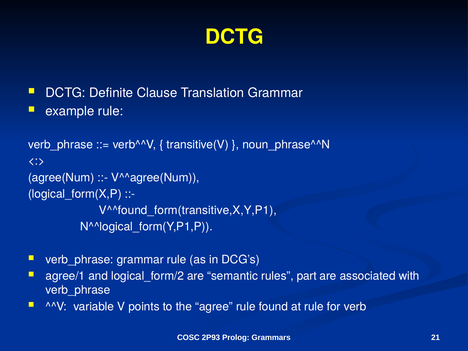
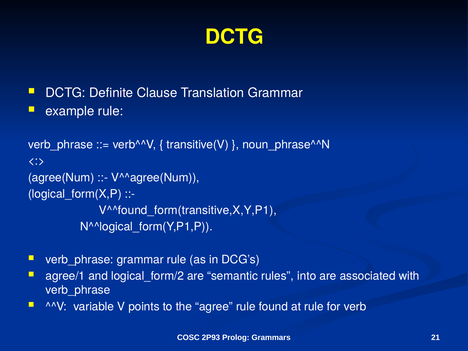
part: part -> into (307, 276)
